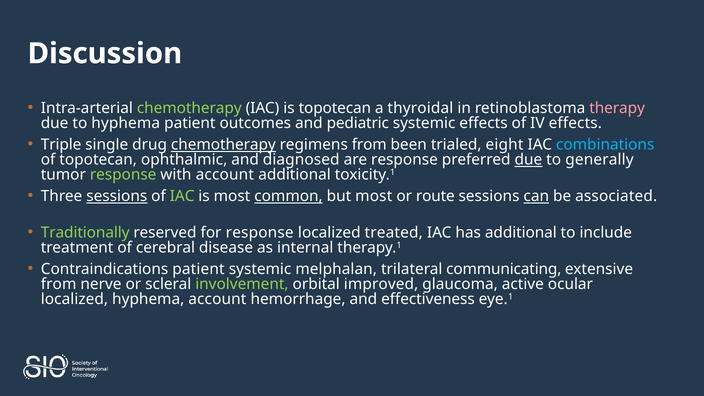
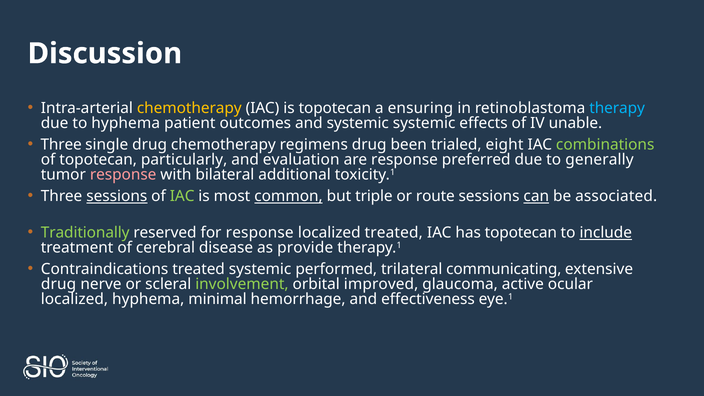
chemotherapy colour: light green -> yellow (189, 108)
thyroidal: thyroidal -> ensuring (420, 108)
therapy colour: pink -> light blue (617, 108)
and pediatric: pediatric -> systemic (358, 123)
IV effects: effects -> unable (575, 123)
Triple: Triple -> Three (61, 145)
chemotherapy underline: present -> none (223, 145)
regimens from: from -> drug (369, 145)
combinations colour: light blue -> light green (605, 145)
ophthalmic: ophthalmic -> particularly (184, 160)
diagnosed: diagnosed -> evaluation (301, 160)
due underline: present -> none (528, 160)
response colour: light green -> pink (123, 175)
with account: account -> bilateral (225, 175)
but most: most -> triple (374, 196)
has additional: additional -> topotecan (521, 233)
include underline: none -> present (606, 233)
internal: internal -> provide (305, 248)
Contraindications patient: patient -> treated (199, 269)
melphalan: melphalan -> performed (336, 269)
from: from -> drug (59, 284)
hyphema account: account -> minimal (217, 299)
